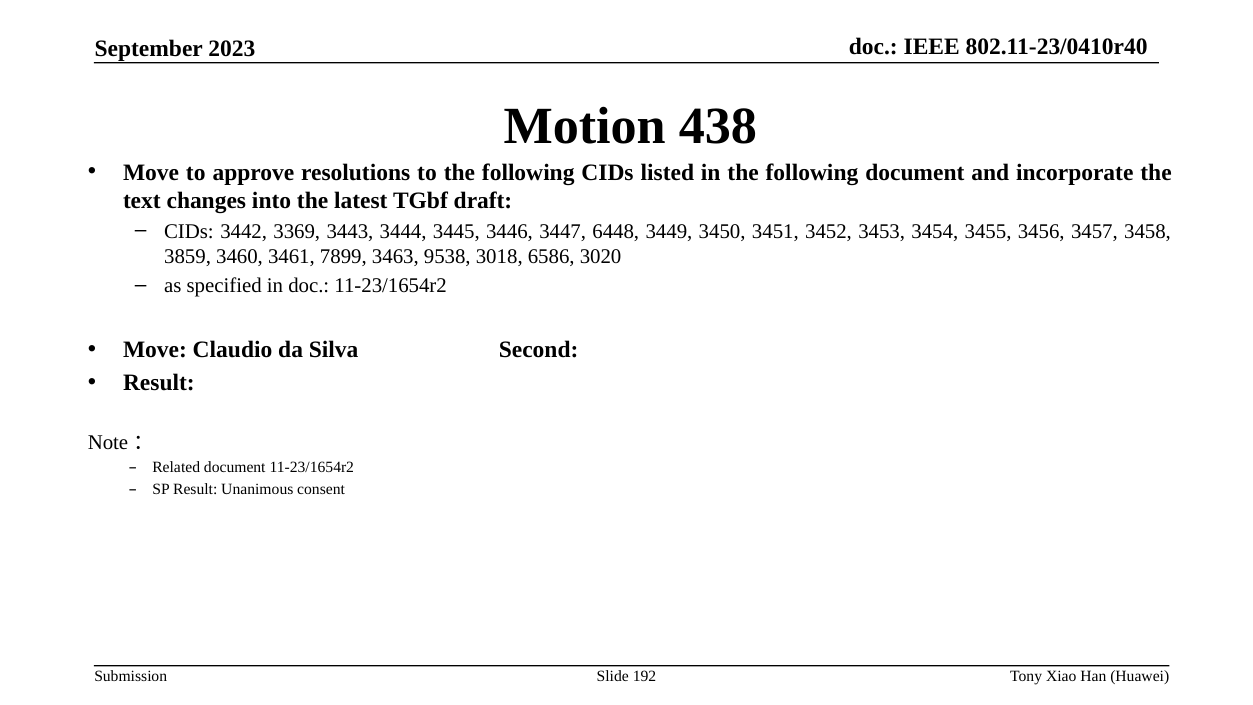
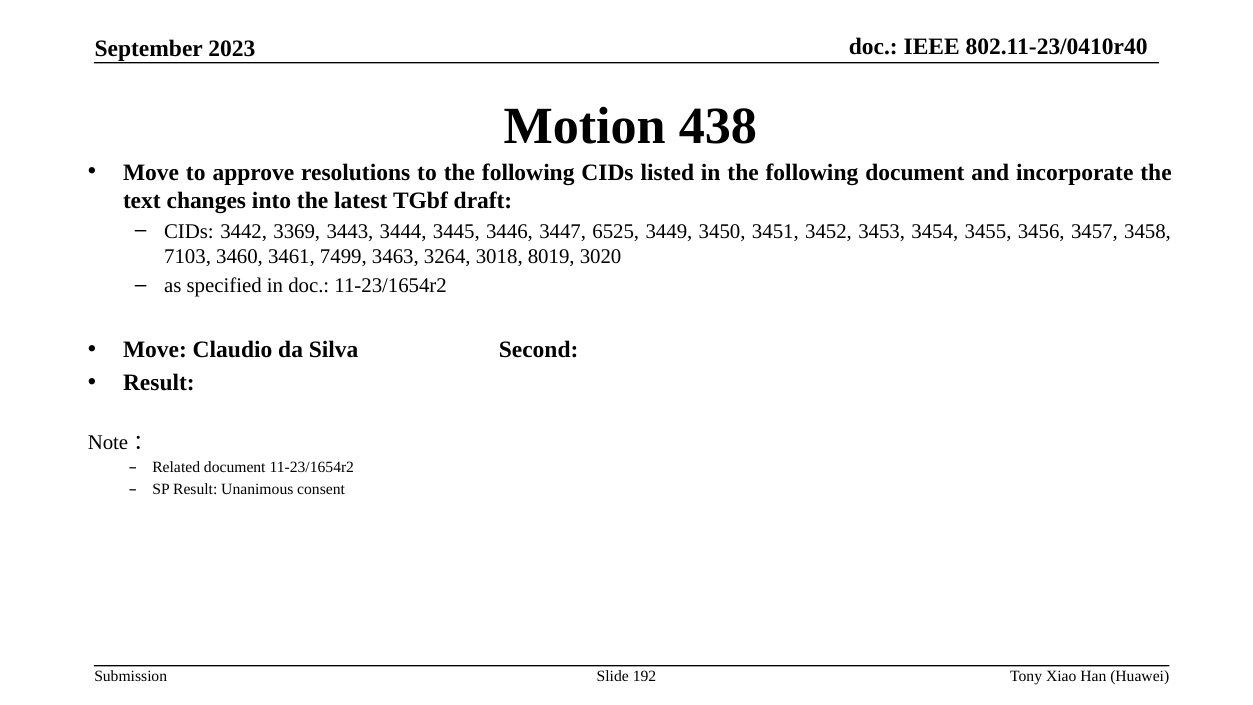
6448: 6448 -> 6525 (616, 231)
3859: 3859 -> 7103 (188, 256)
7899: 7899 -> 7499 (343, 256)
9538: 9538 -> 3264 (447, 256)
6586: 6586 -> 8019 (551, 256)
